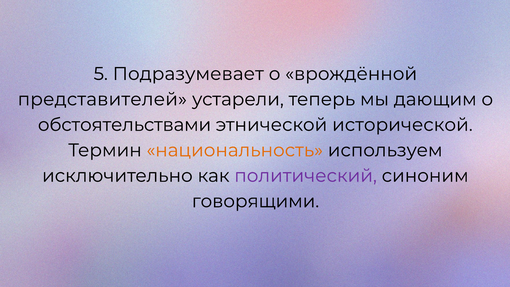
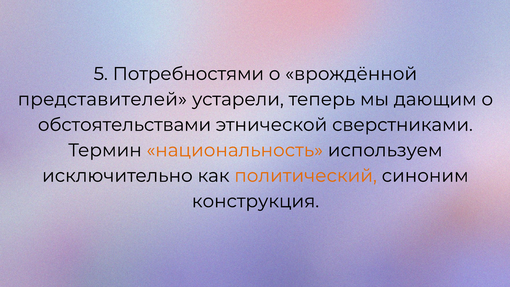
Подразумевает: Подразумевает -> Потребностями (188, 74)
исторической: исторической -> сверстниками (402, 125)
политический colour: purple -> orange (306, 176)
говорящими: говорящими -> конструкция (256, 201)
